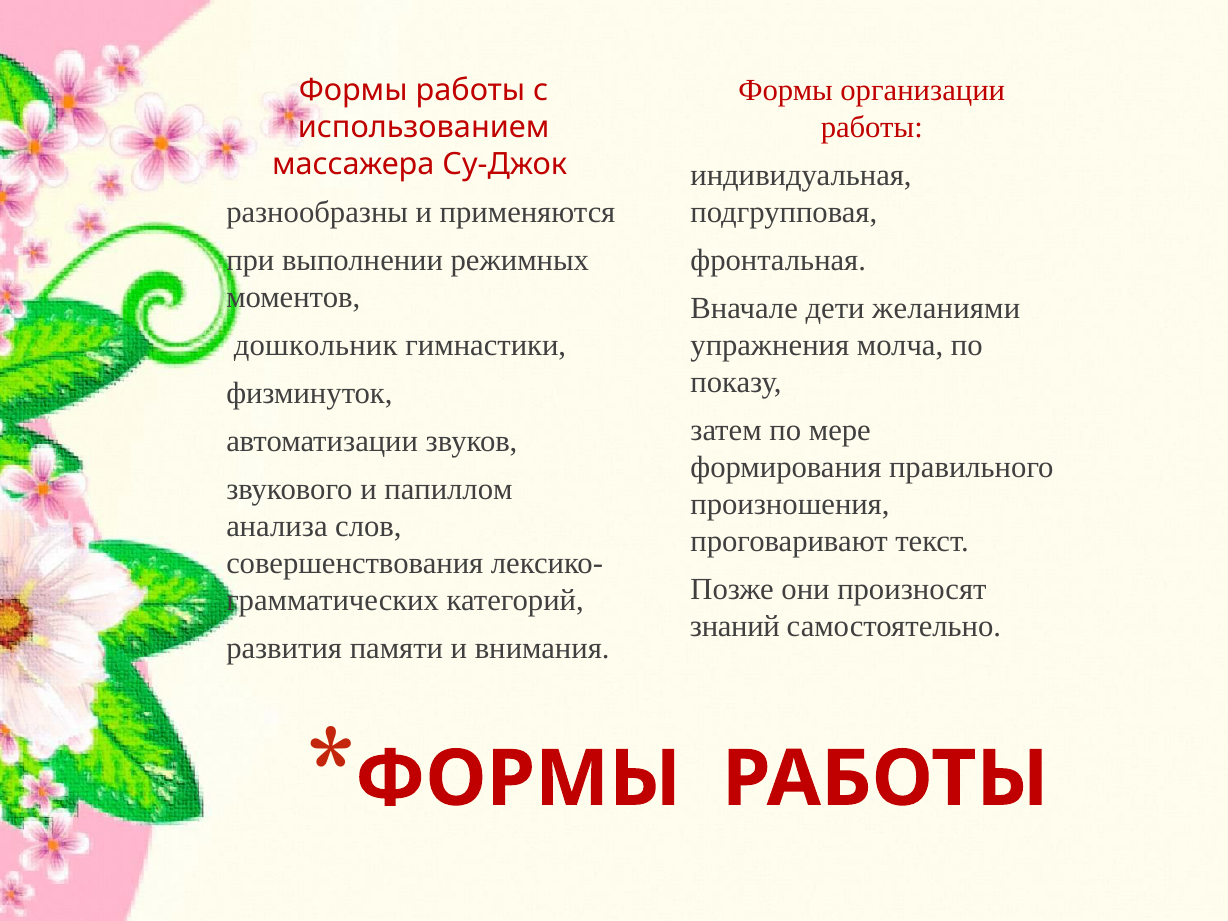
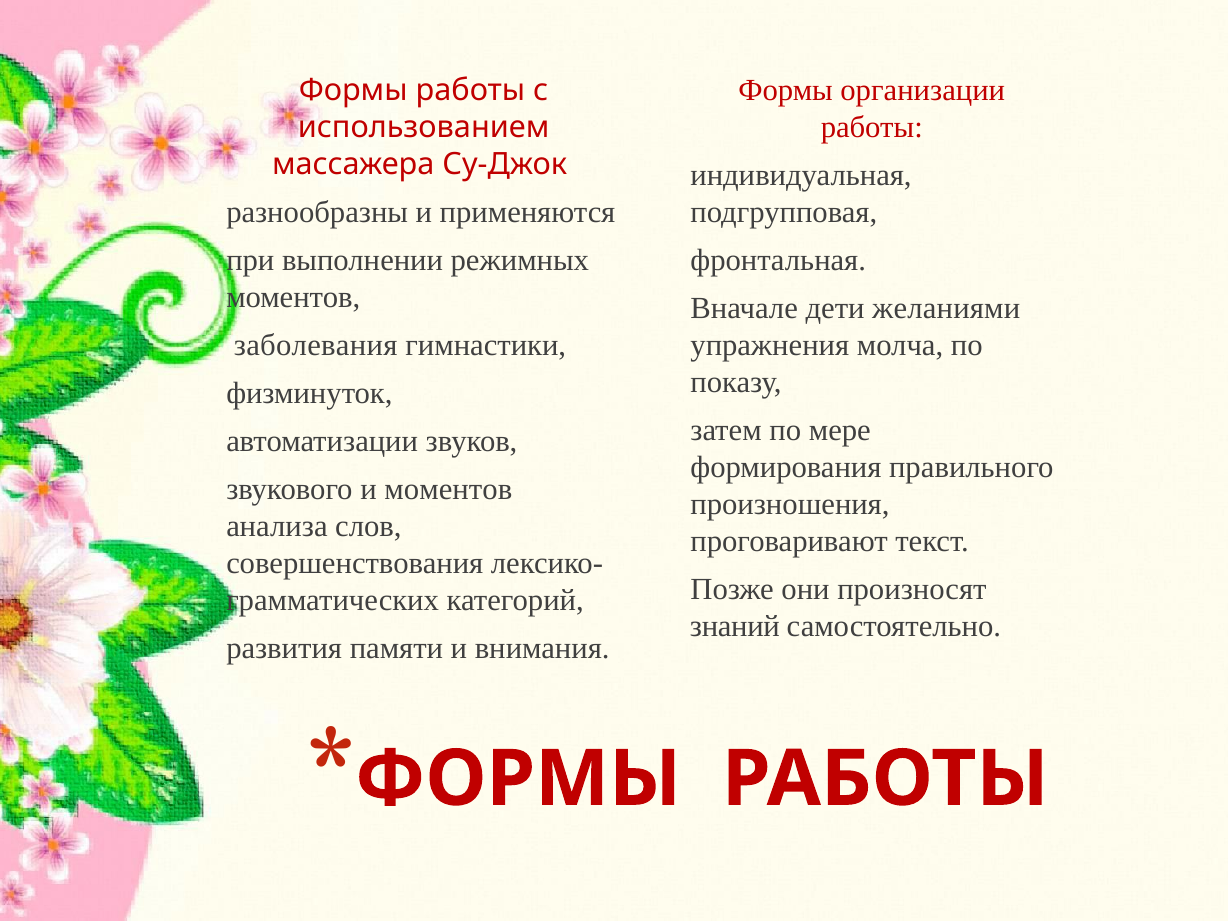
дошкольник: дошкольник -> заболевания (316, 346)
и папиллом: папиллом -> моментов (448, 490)
